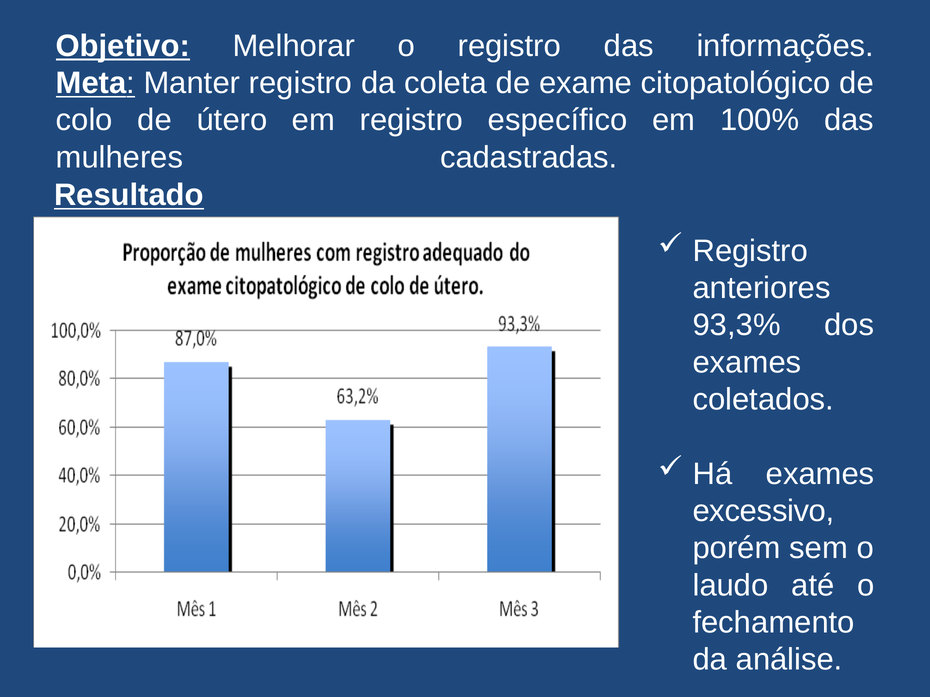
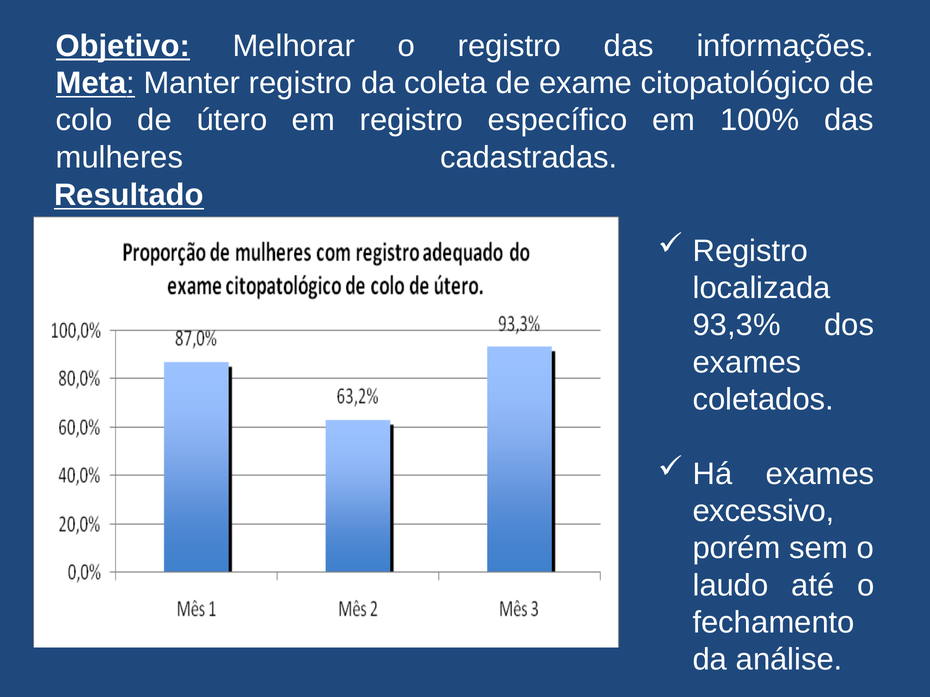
anteriores: anteriores -> localizada (762, 288)
